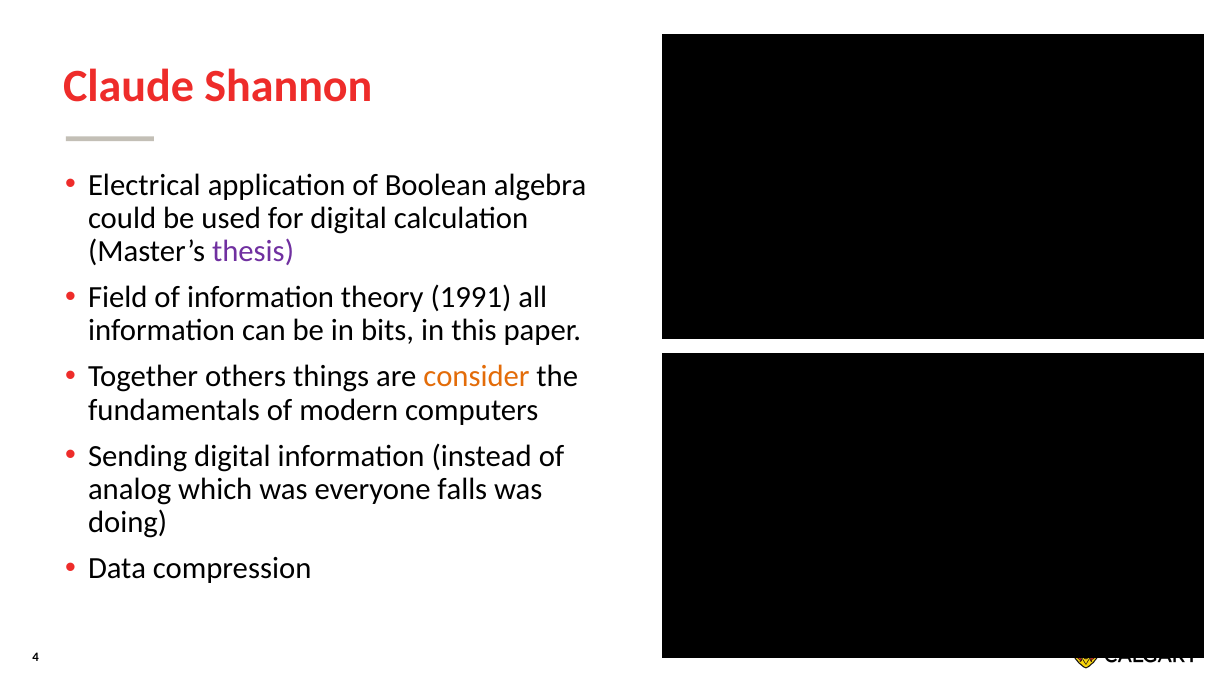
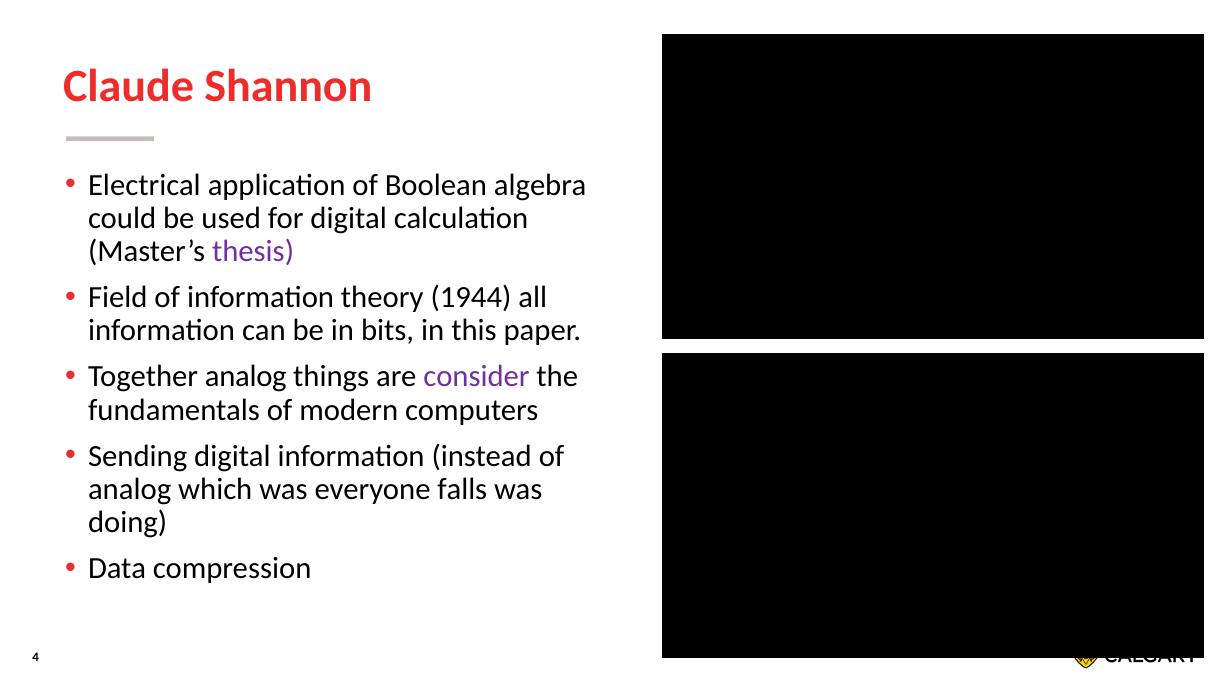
1991: 1991 -> 1944 (471, 297)
Together others: others -> analog (246, 376)
consider colour: orange -> purple (476, 376)
